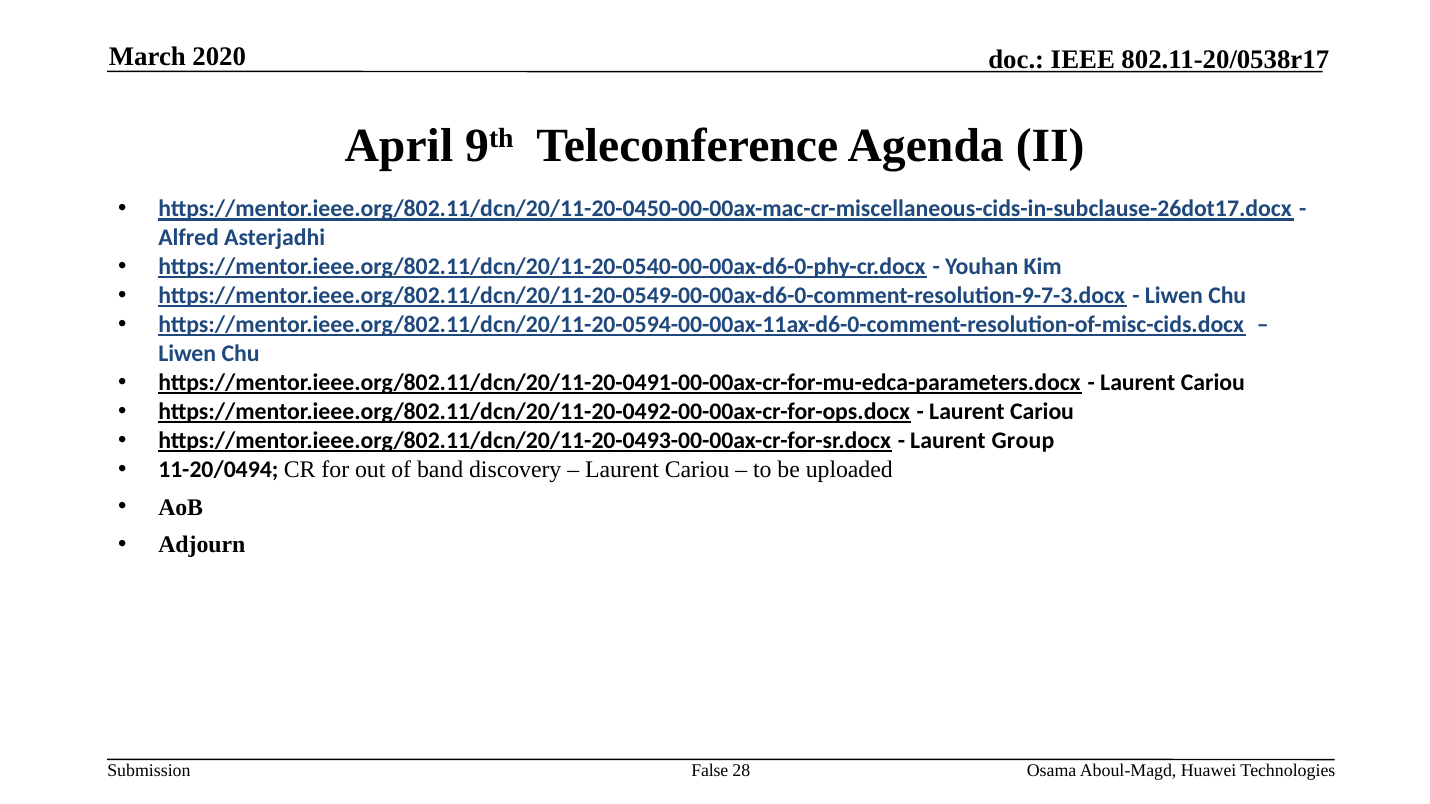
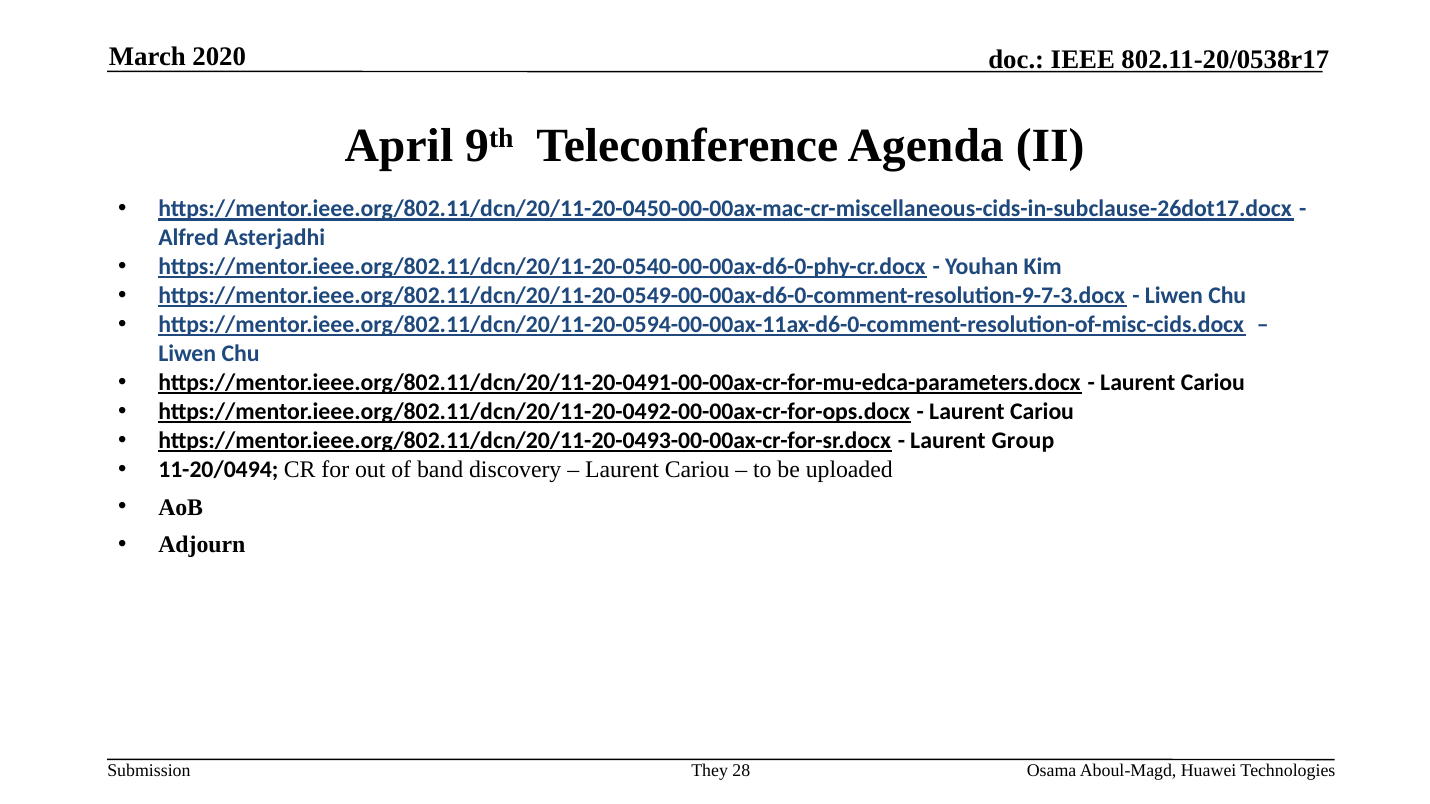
False: False -> They (710, 771)
